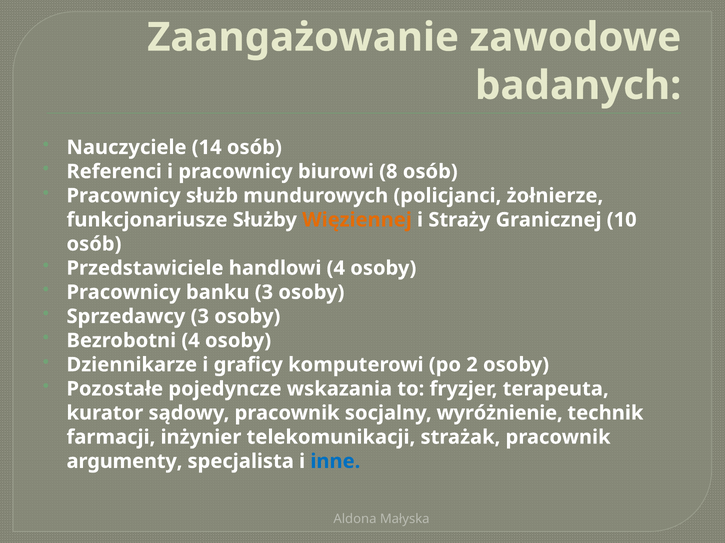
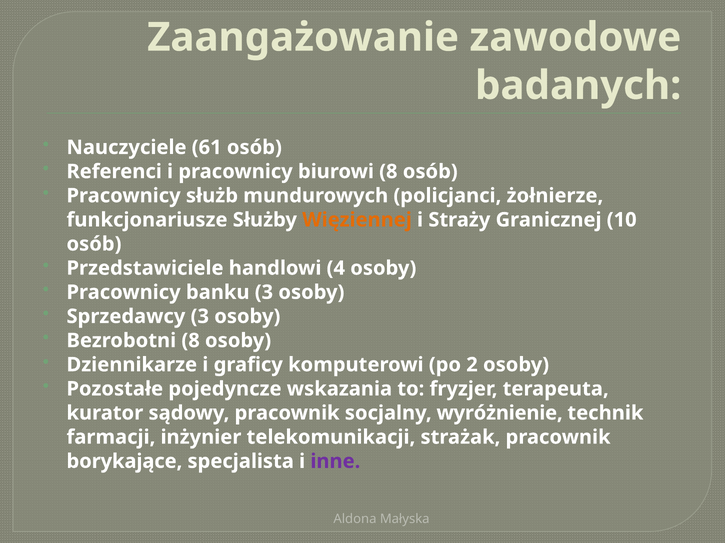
14: 14 -> 61 (207, 148)
Bezrobotni 4: 4 -> 8 (191, 341)
argumenty: argumenty -> borykające (124, 462)
inne colour: blue -> purple (335, 462)
